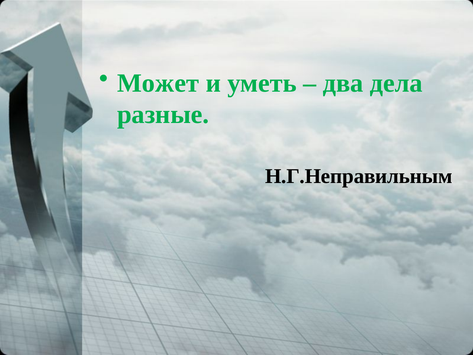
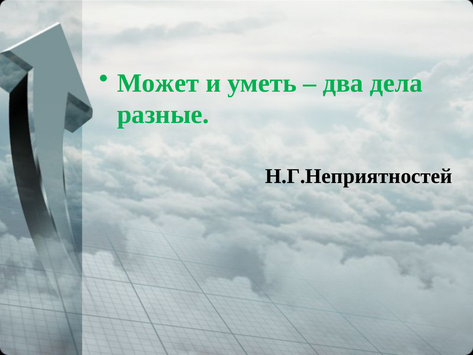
Н.Г.Неправильным: Н.Г.Неправильным -> Н.Г.Неприятностей (359, 176)
